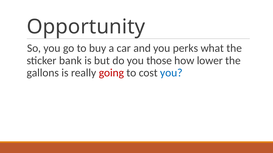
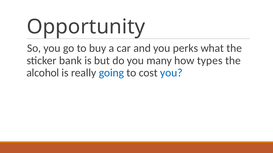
those: those -> many (159, 61)
lower: lower -> types (210, 61)
gallons: gallons -> alcohol (43, 73)
going colour: red -> blue (111, 73)
